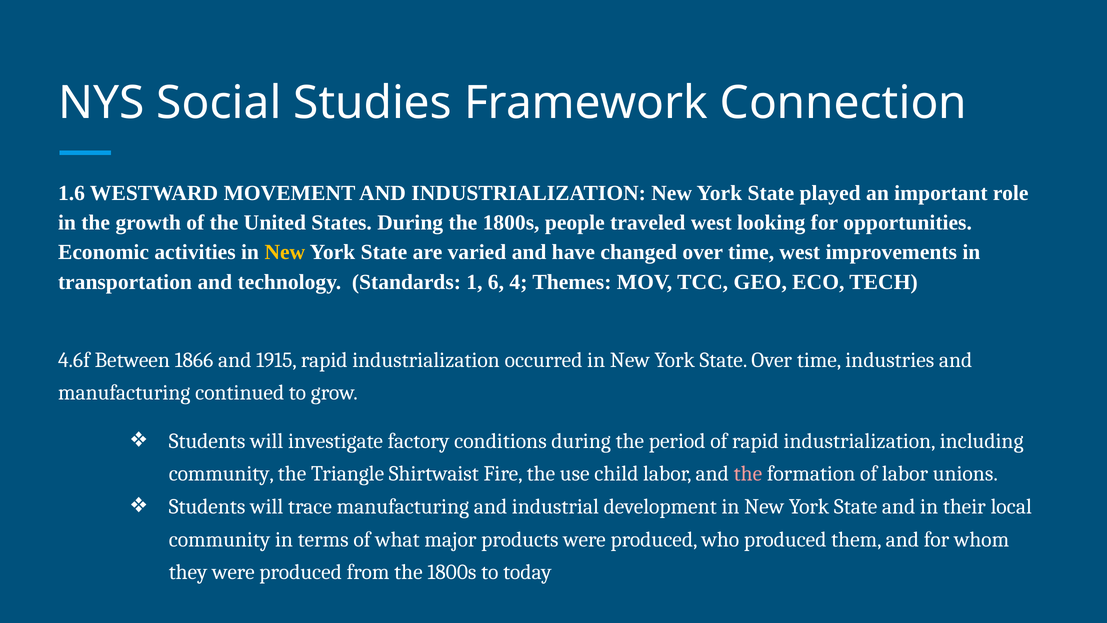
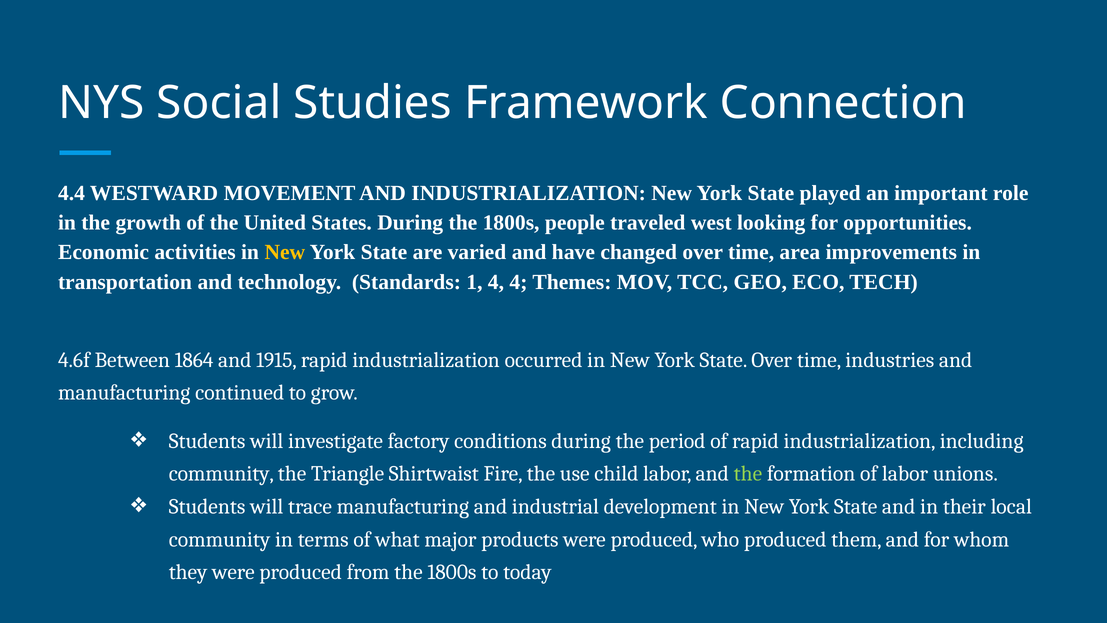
1.6: 1.6 -> 4.4 (71, 193)
time west: west -> area (800, 252)
1 6: 6 -> 4 (496, 282)
1866: 1866 -> 1864 (194, 360)
the colour: pink -> light green (748, 474)
